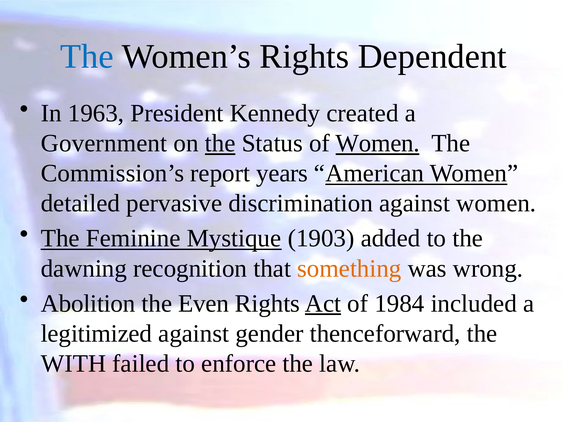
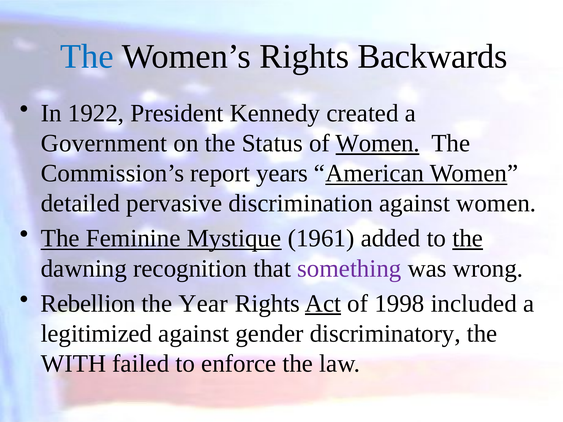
Dependent: Dependent -> Backwards (432, 56)
1963: 1963 -> 1922 (96, 113)
the underline: present -> none (220, 143)
1903: 1903 -> 1961 (321, 239)
the underline: none -> present (468, 239)
something colour: orange -> purple (349, 269)
Abolition: Abolition -> Rebellion (88, 304)
Even: Even -> Year (203, 304)
1984: 1984 -> 1998 (399, 304)
thenceforward: thenceforward -> discriminatory (385, 334)
